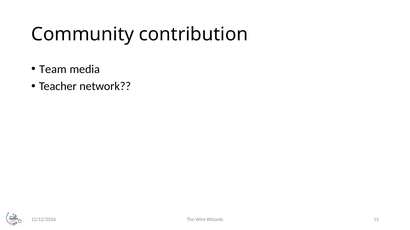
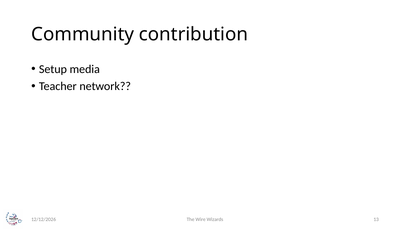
Team: Team -> Setup (53, 69)
